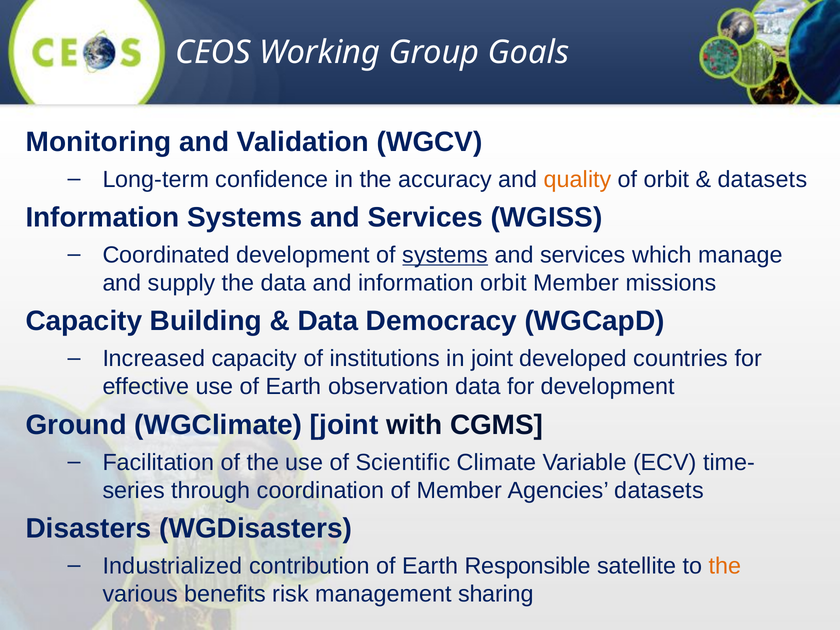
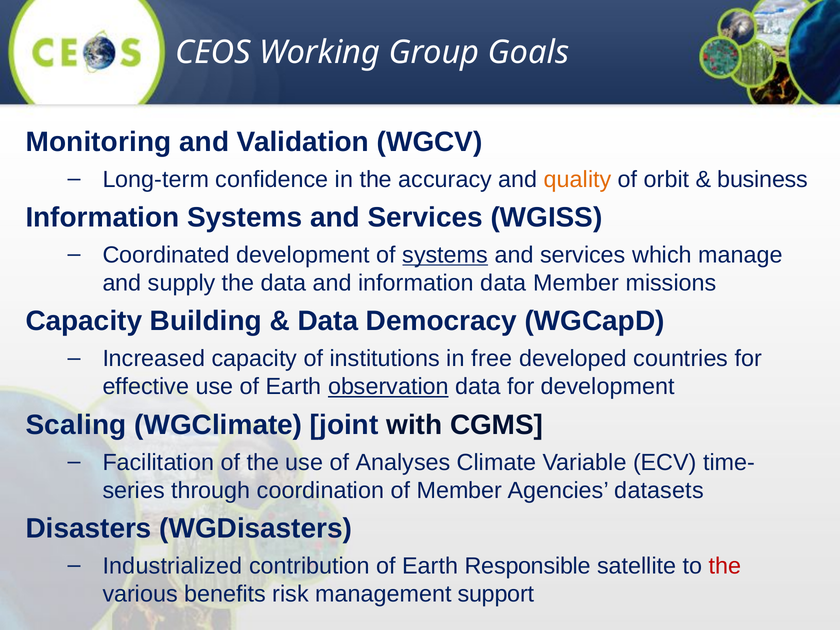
datasets: datasets -> business (763, 179)
information orbit: orbit -> data (503, 283)
in joint: joint -> free (492, 359)
observation underline: none -> present (388, 387)
Ground: Ground -> Scaling (76, 425)
Scientific: Scientific -> Analyses (403, 462)
the colour: orange -> red (725, 566)
sharing: sharing -> support (496, 594)
